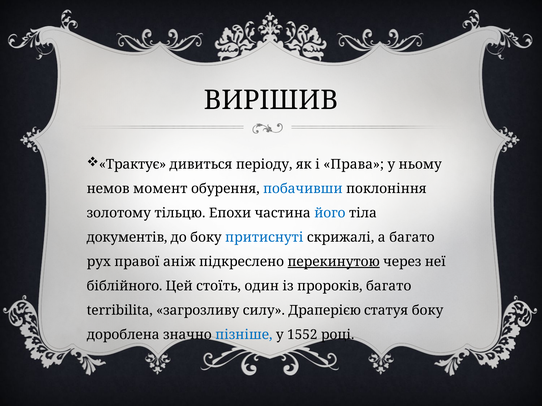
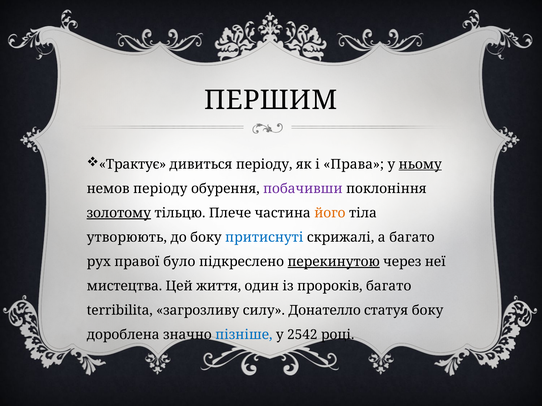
ВИРІШИВ: ВИРІШИВ -> ПЕРШИМ (271, 100)
ньому underline: none -> present (420, 164)
немов момент: момент -> періоду (160, 189)
побачивши colour: blue -> purple (303, 189)
золотому underline: none -> present (119, 213)
Епохи: Епохи -> Плече (230, 213)
його colour: blue -> orange (330, 213)
документів: документів -> утворюють (127, 238)
аніж: аніж -> було (179, 262)
біблійного: біблійного -> мистецтва (124, 286)
стоїть: стоїть -> життя (219, 286)
Драперією: Драперією -> Донателло (325, 311)
1552: 1552 -> 2542 (302, 335)
